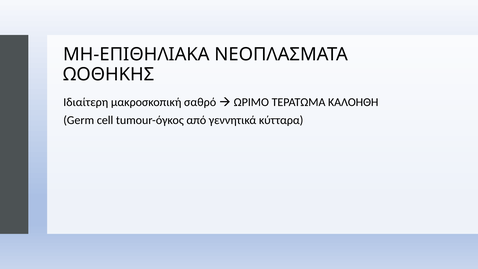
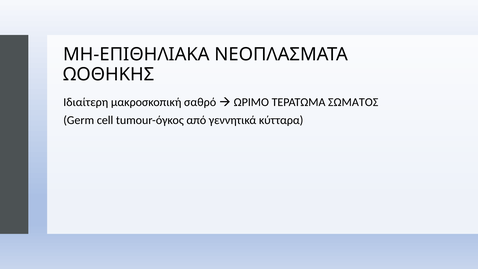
ΚΑΛΟΗΘΗ: ΚΑΛΟΗΘΗ -> ΣΩΜΑΤΟΣ (353, 102)
